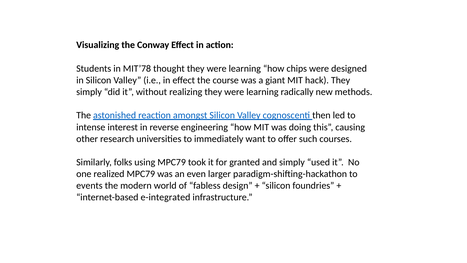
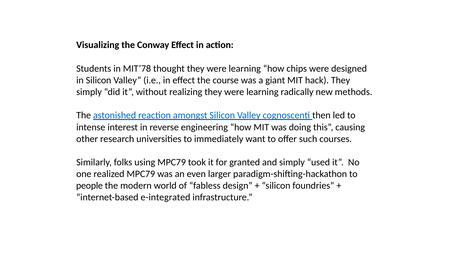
events: events -> people (90, 185)
